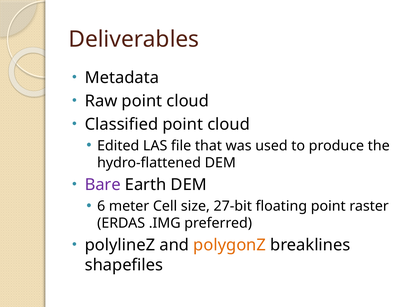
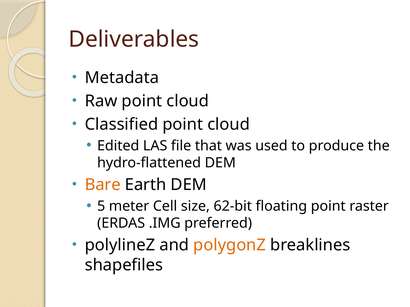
Bare colour: purple -> orange (103, 185)
6: 6 -> 5 (101, 206)
27-bit: 27-bit -> 62-bit (233, 206)
